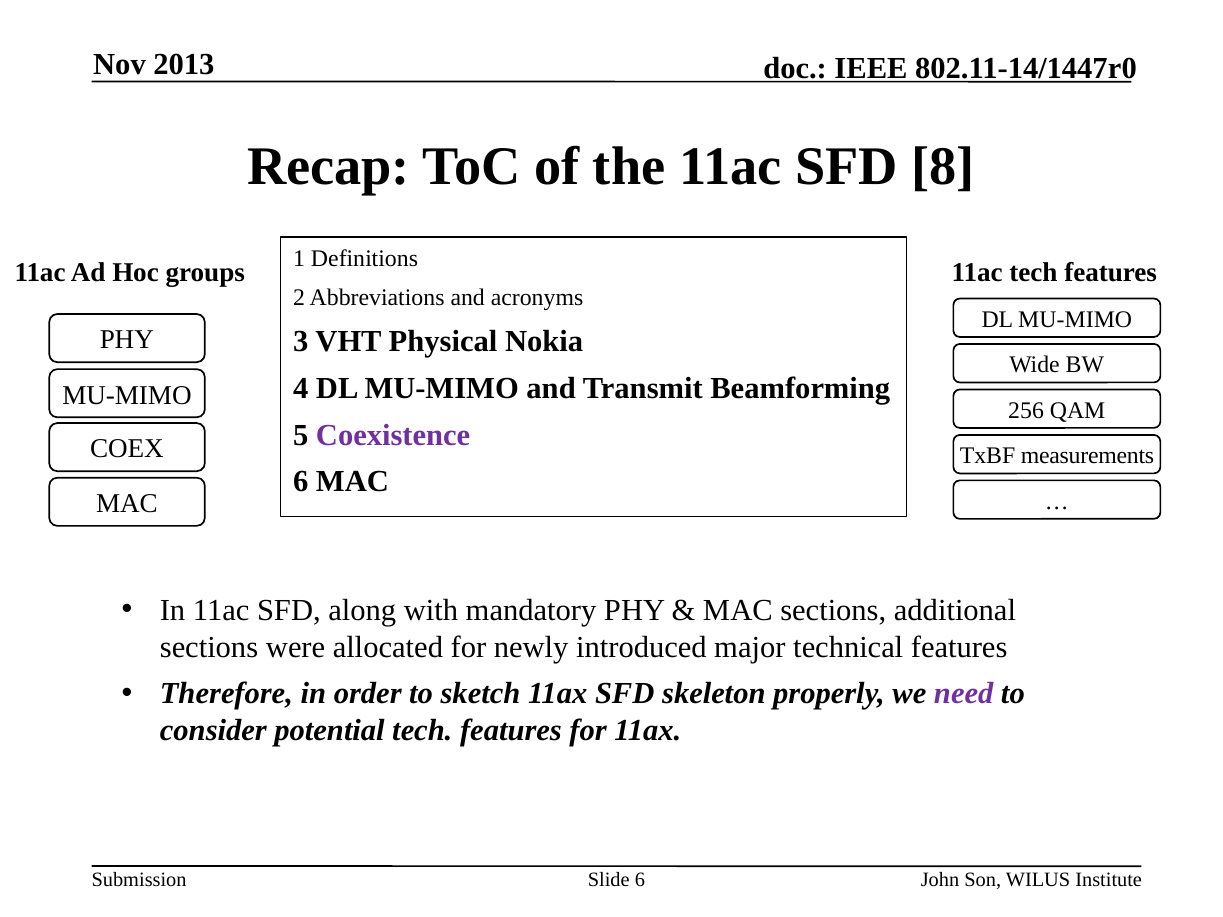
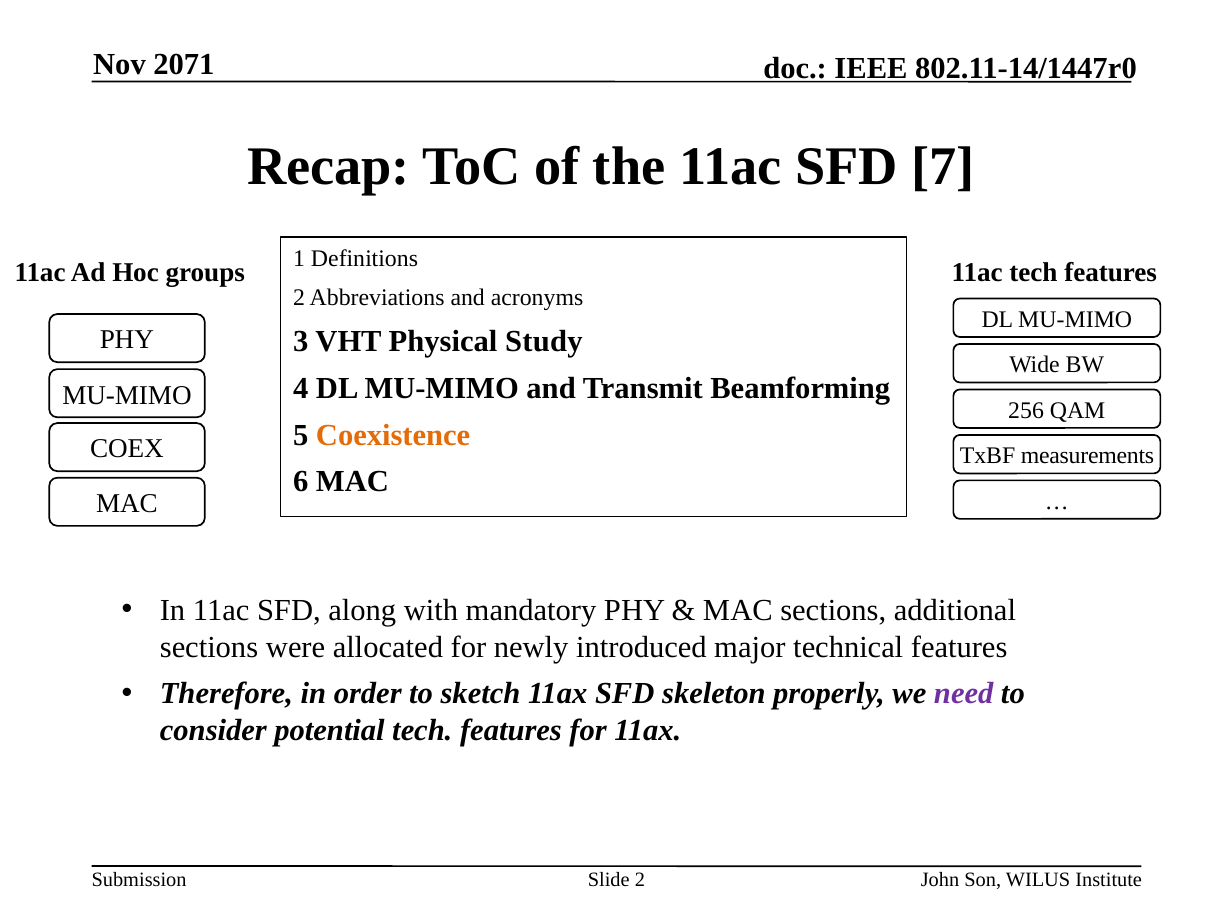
2013: 2013 -> 2071 (184, 65)
8: 8 -> 7 (943, 167)
Nokia: Nokia -> Study (544, 341)
Coexistence colour: purple -> orange (393, 435)
Slide 6: 6 -> 2 (640, 880)
